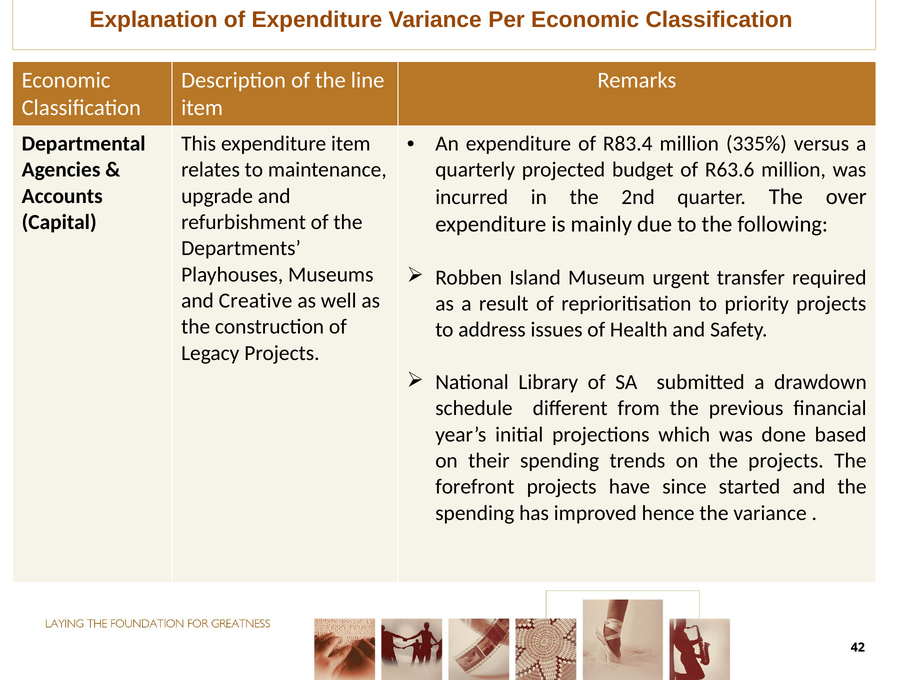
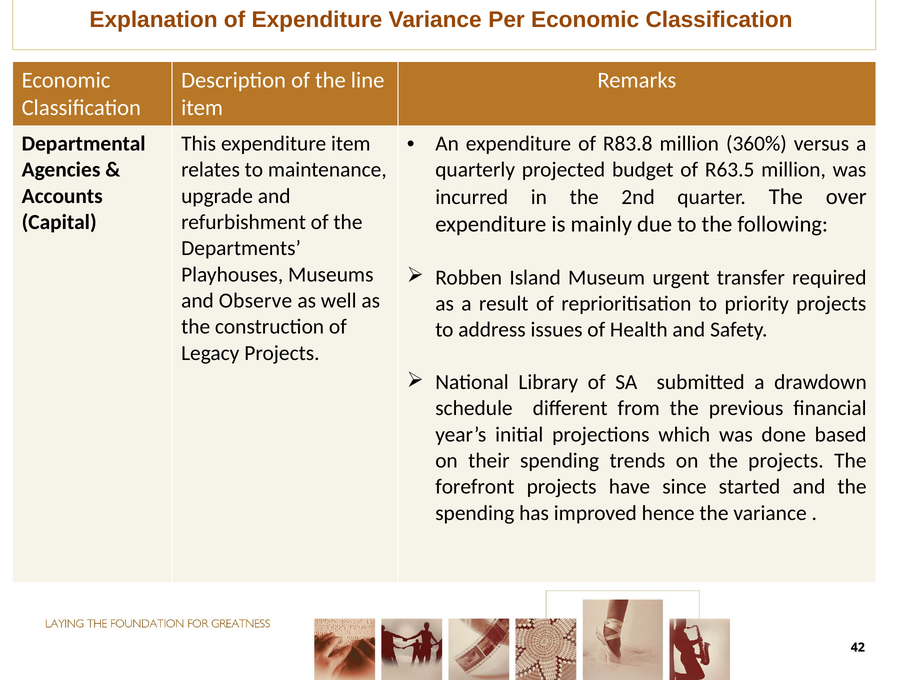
R83.4: R83.4 -> R83.8 (628, 144)
335%: 335% -> 360% (756, 144)
R63.6: R63.6 -> R63.5 (730, 170)
Creative: Creative -> Observe (256, 301)
